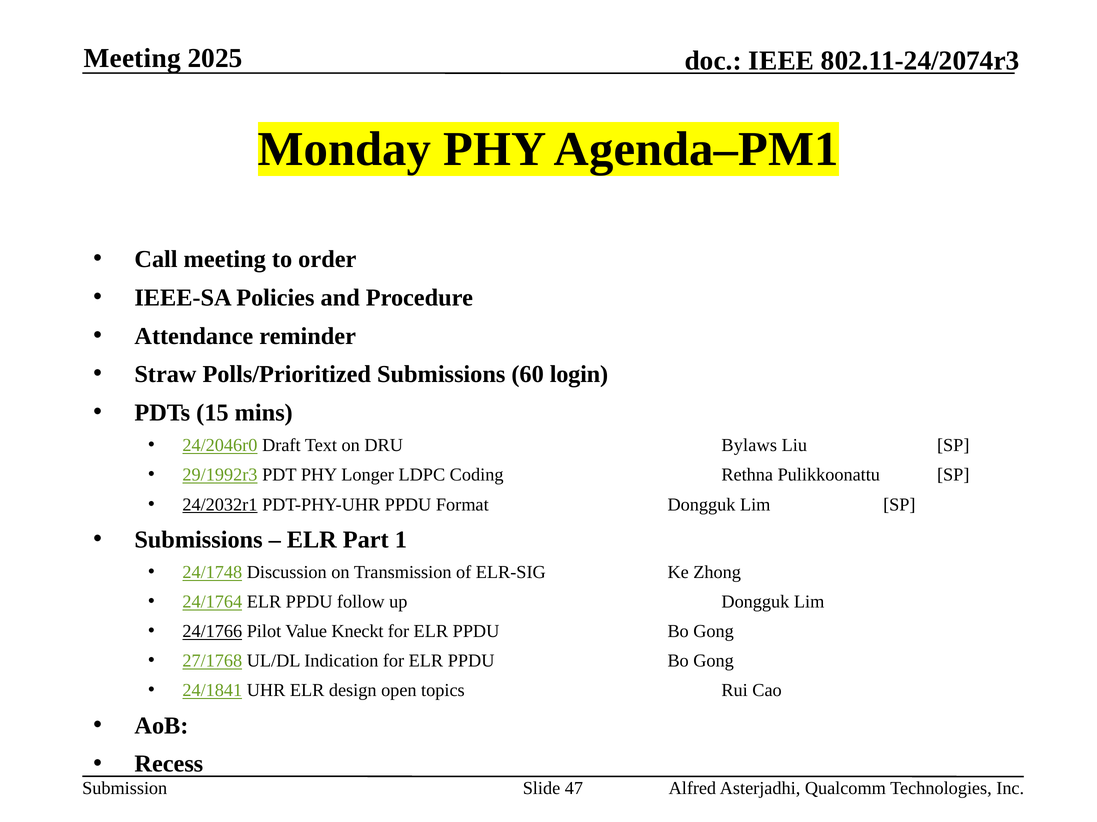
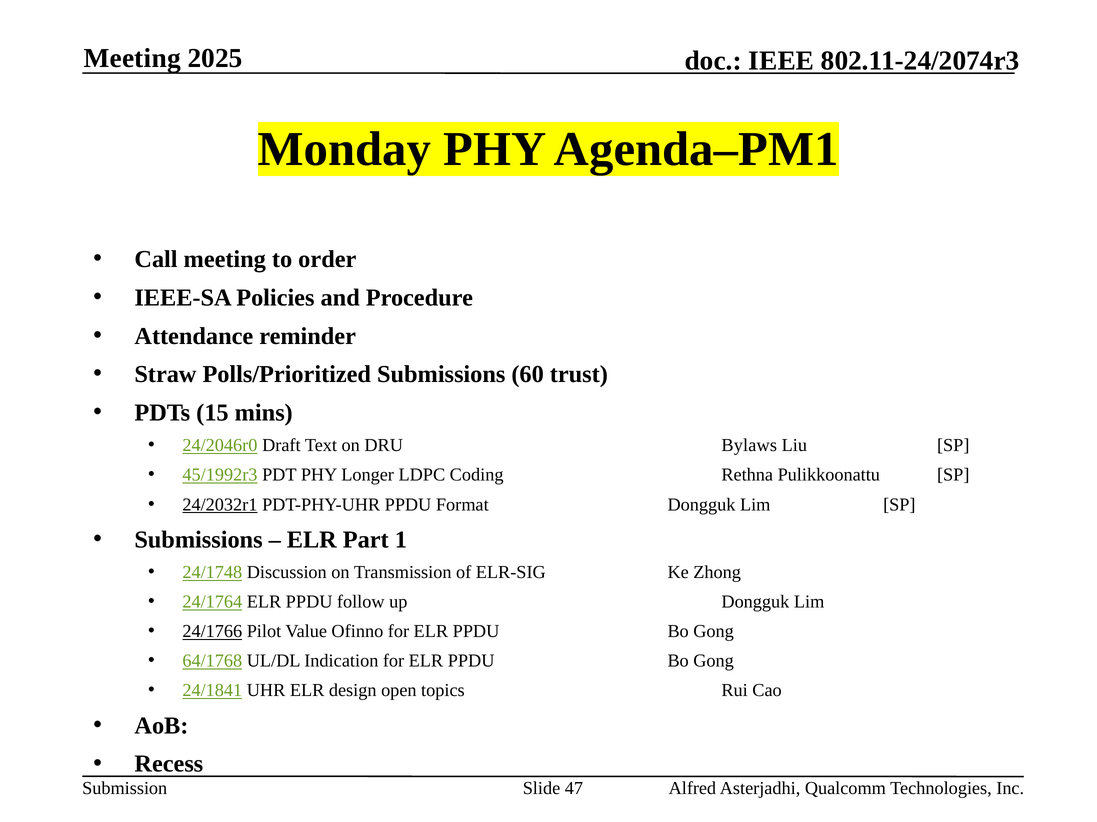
login: login -> trust (579, 375)
29/1992r3: 29/1992r3 -> 45/1992r3 (220, 475)
Kneckt: Kneckt -> Ofinno (357, 632)
27/1768: 27/1768 -> 64/1768 (212, 662)
